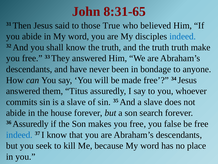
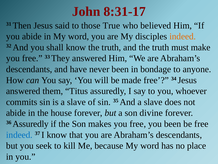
8:31-65: 8:31-65 -> 8:31-17 (125, 12)
indeed colour: blue -> orange (183, 36)
truth truth: truth -> must (180, 47)
search: search -> divine (151, 113)
you false: false -> been (173, 124)
